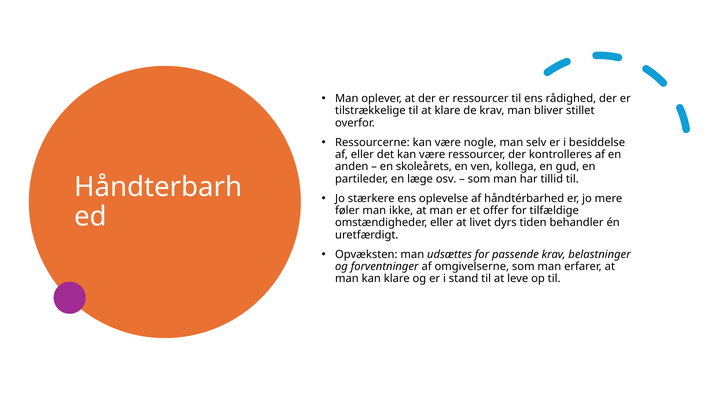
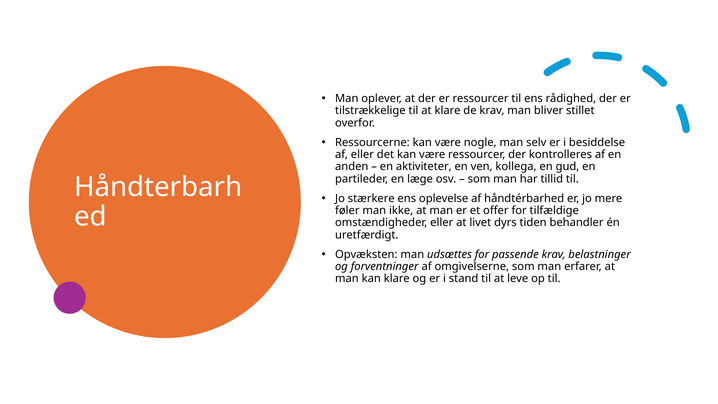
skoleårets: skoleårets -> aktiviteter (424, 167)
